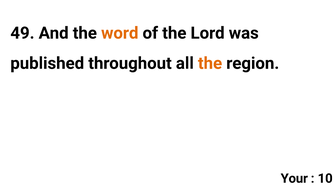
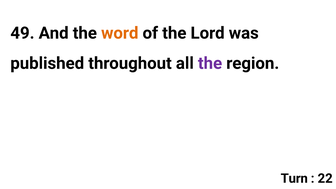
the colour: orange -> purple (210, 63)
Your: Your -> Turn (294, 178)
10: 10 -> 22 (325, 178)
